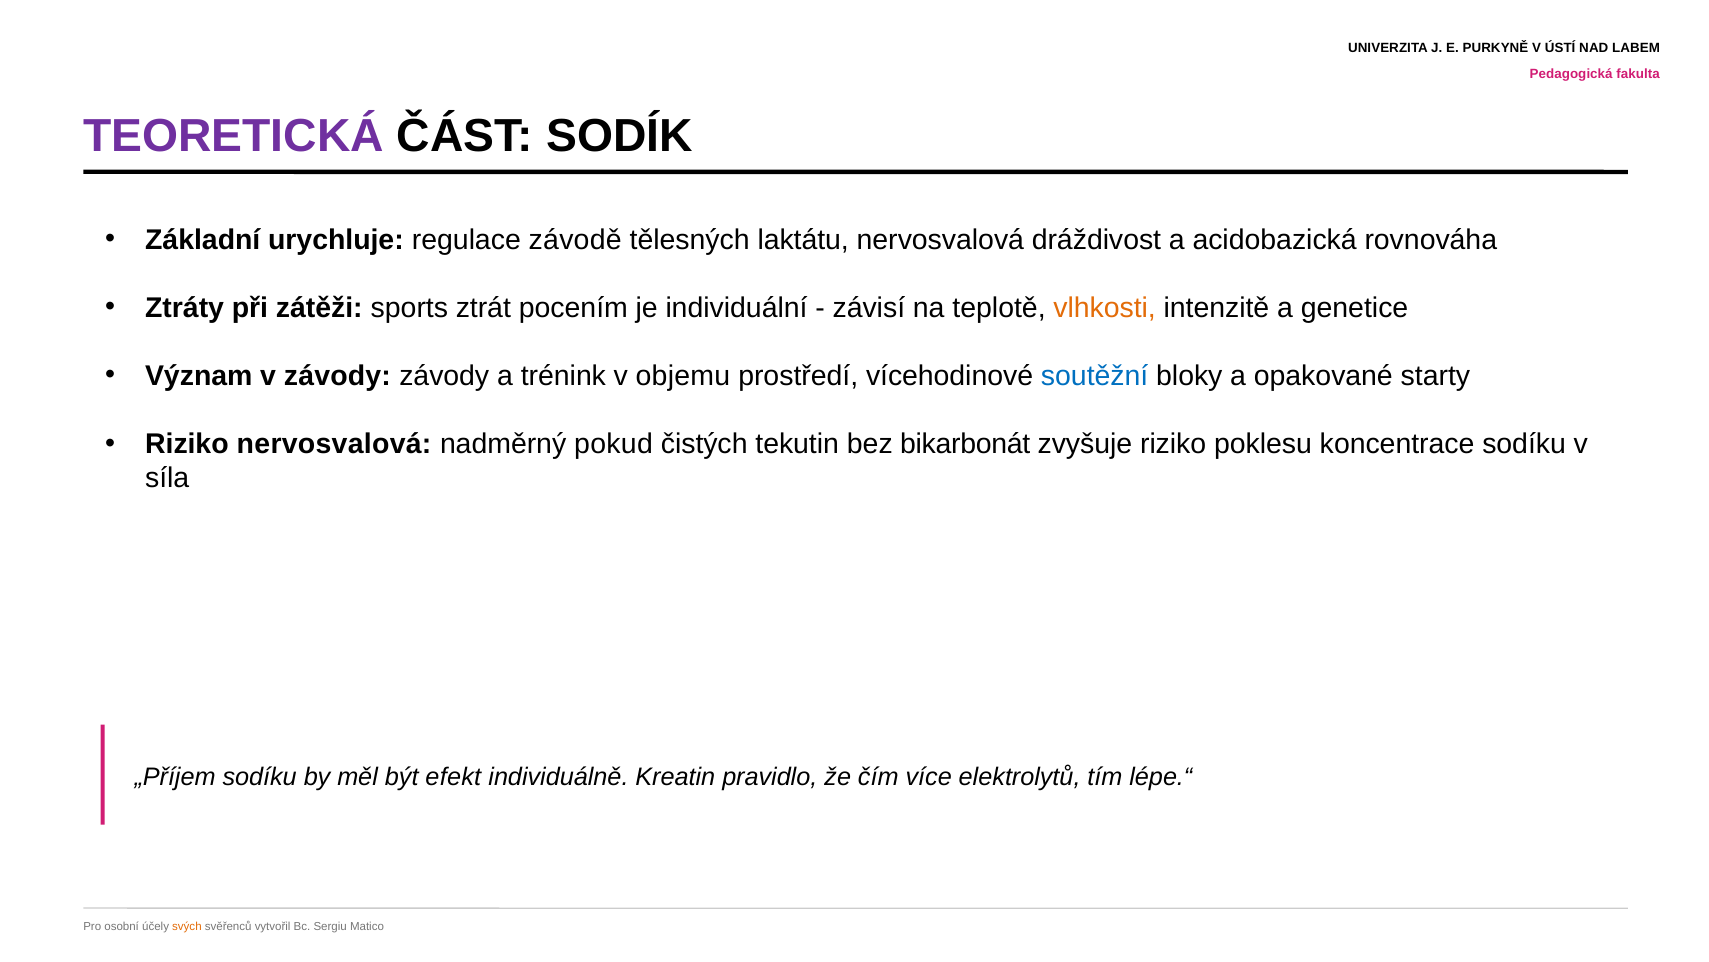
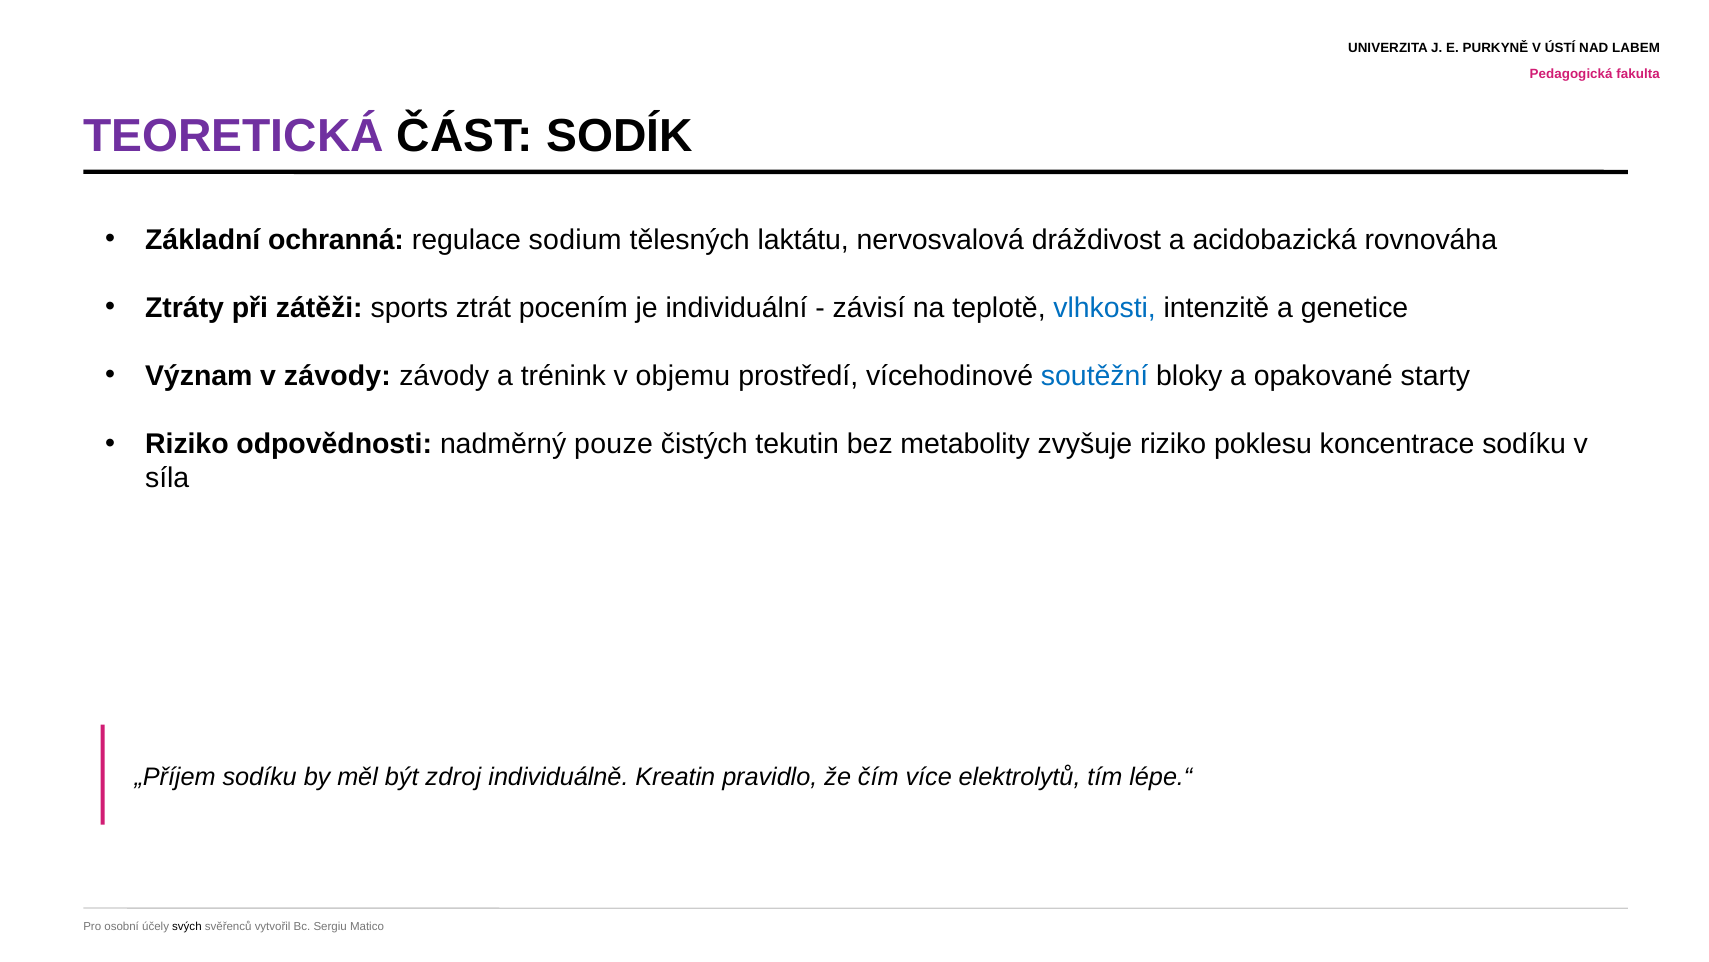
urychluje: urychluje -> ochranná (336, 239)
závodě: závodě -> sodium (575, 239)
vlhkosti colour: orange -> blue (1105, 308)
Riziko nervosvalová: nervosvalová -> odpovědnosti (334, 444)
pokud: pokud -> pouze (614, 444)
bikarbonát: bikarbonát -> metabolity (965, 444)
efekt: efekt -> zdroj (453, 776)
svých colour: orange -> black (187, 926)
